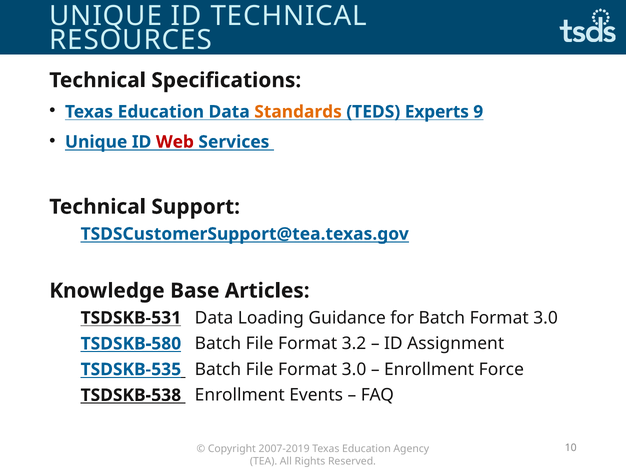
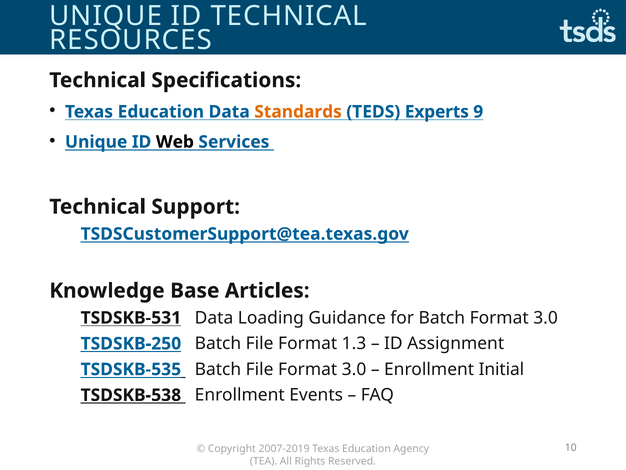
Web colour: red -> black (175, 142)
TSDSKB-580: TSDSKB-580 -> TSDSKB-250 (131, 343)
3.2: 3.2 -> 1.3 (354, 343)
Force: Force -> Initial (501, 369)
